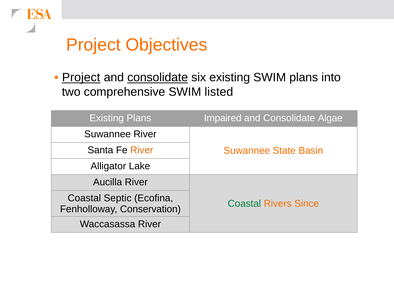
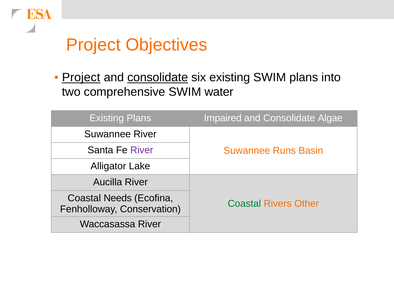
listed: listed -> water (219, 92)
River colour: orange -> purple (142, 150)
State: State -> Runs (284, 150)
Septic: Septic -> Needs (118, 198)
Since: Since -> Other (307, 203)
